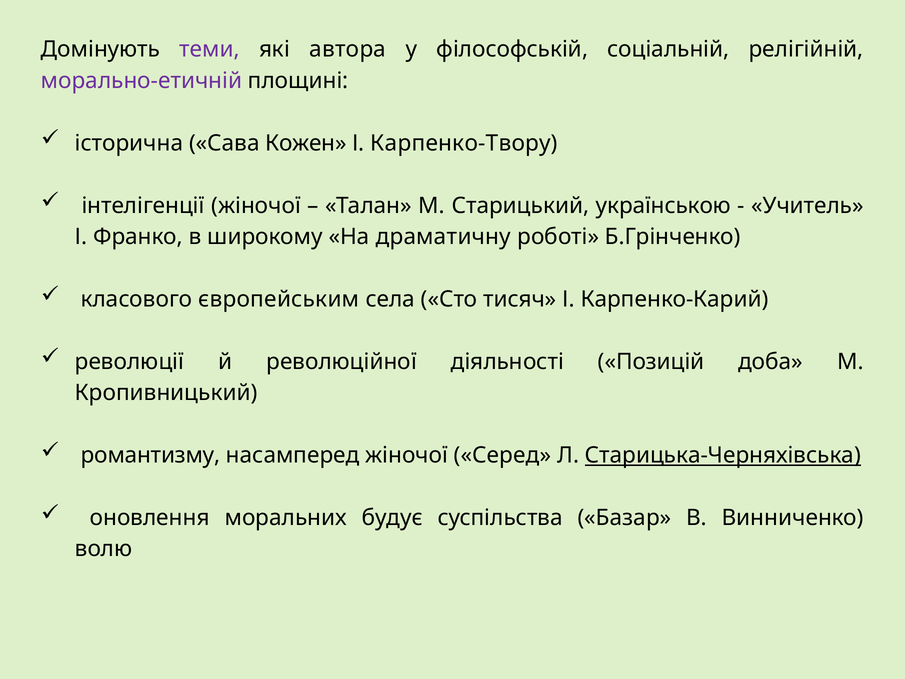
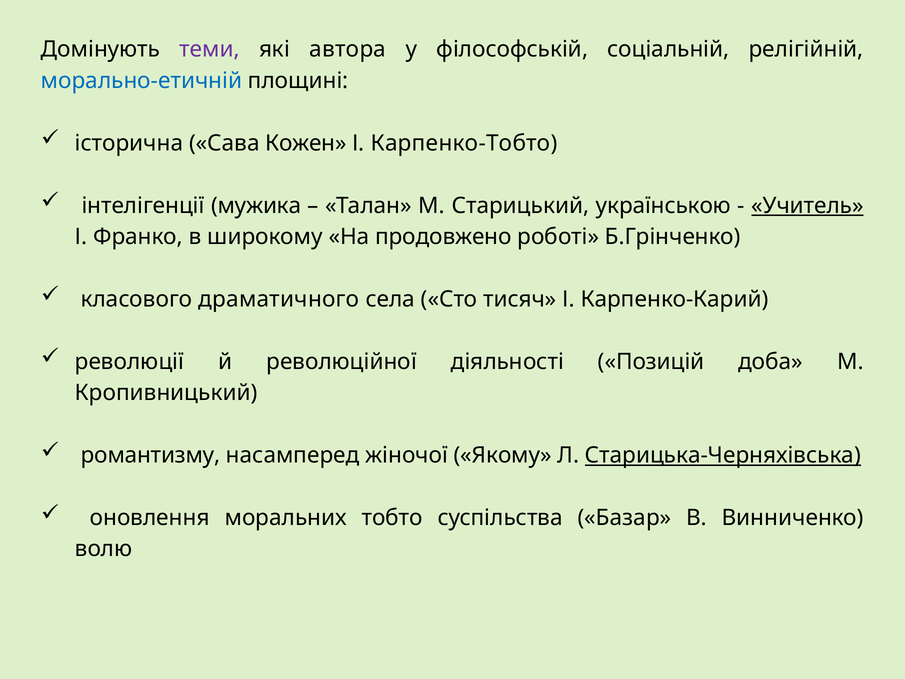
морально-етичній colour: purple -> blue (142, 81)
Карпенко-Твору: Карпенко-Твору -> Карпенко-Тобто (464, 143)
інтелігенції жіночої: жіночої -> мужика (256, 205)
Учитель underline: none -> present (807, 205)
драматичну: драматичну -> продовжено (444, 237)
європейським: європейським -> драматичного (279, 299)
Серед: Серед -> Якому (503, 455)
будує: будує -> тобто (392, 518)
